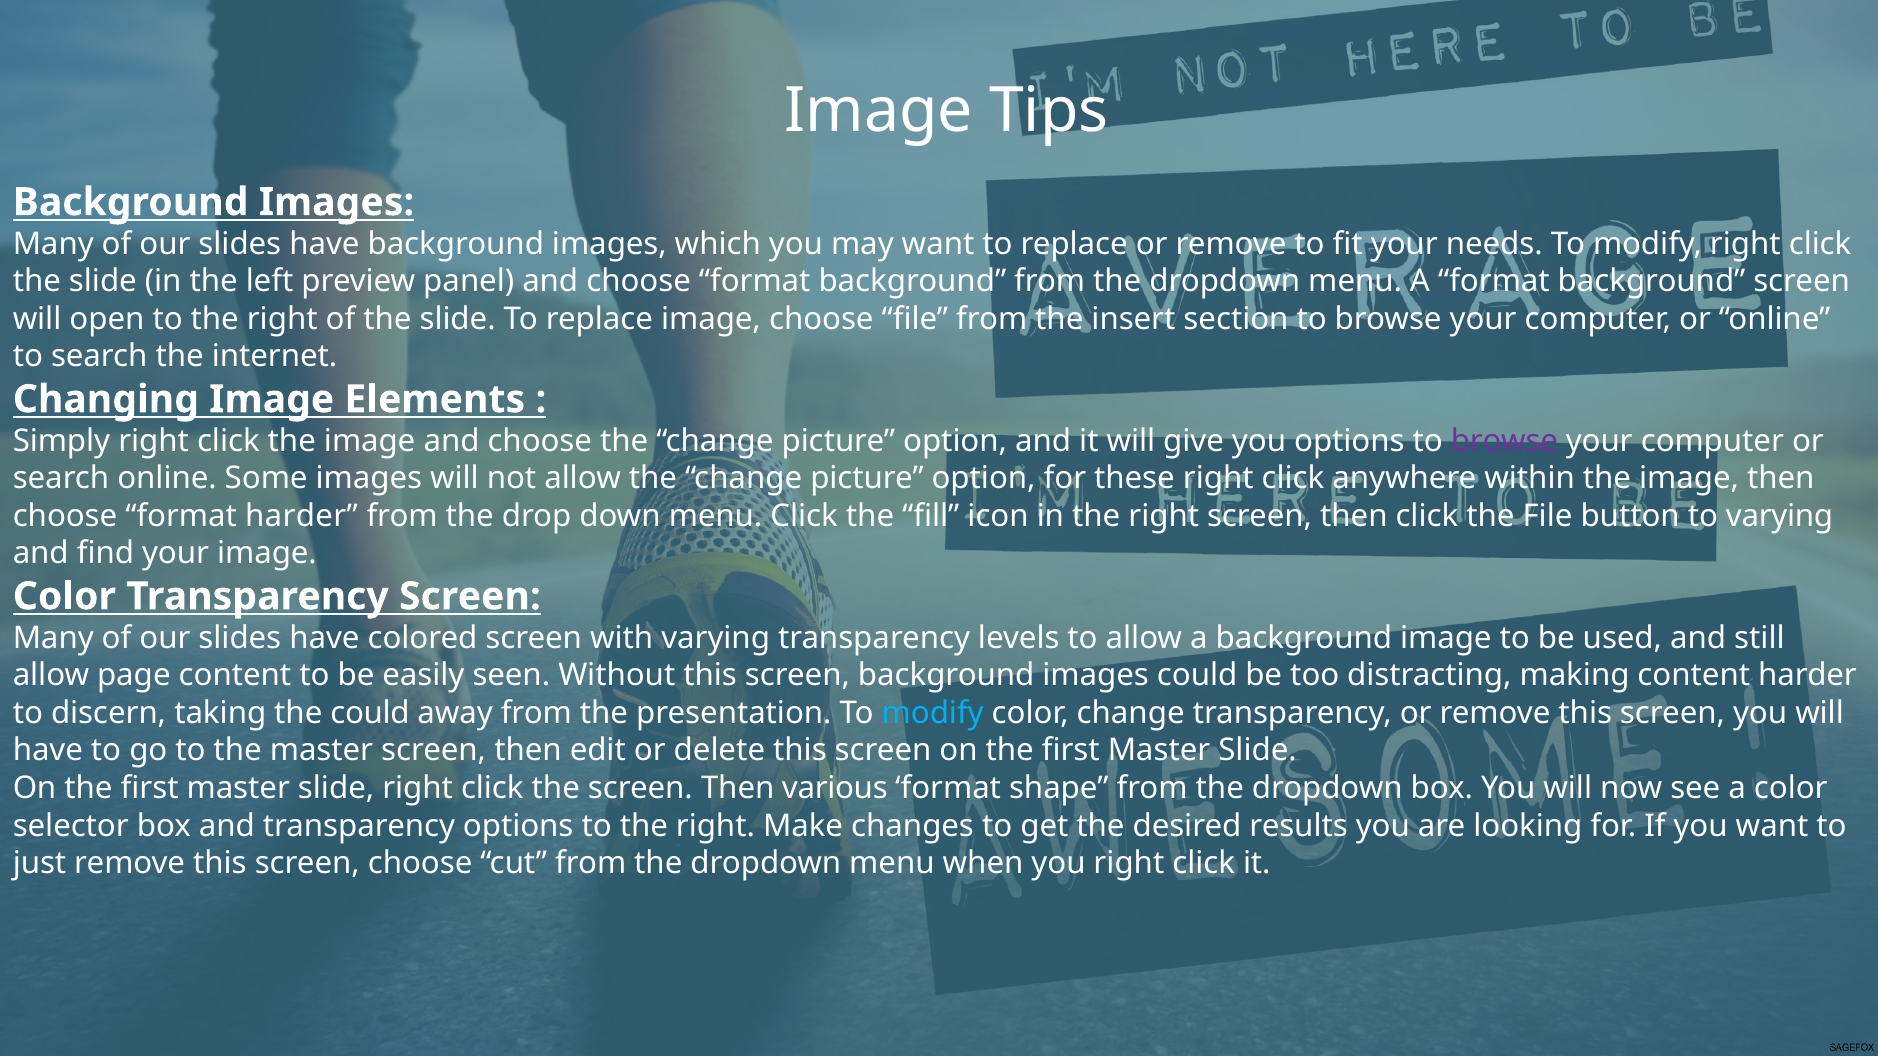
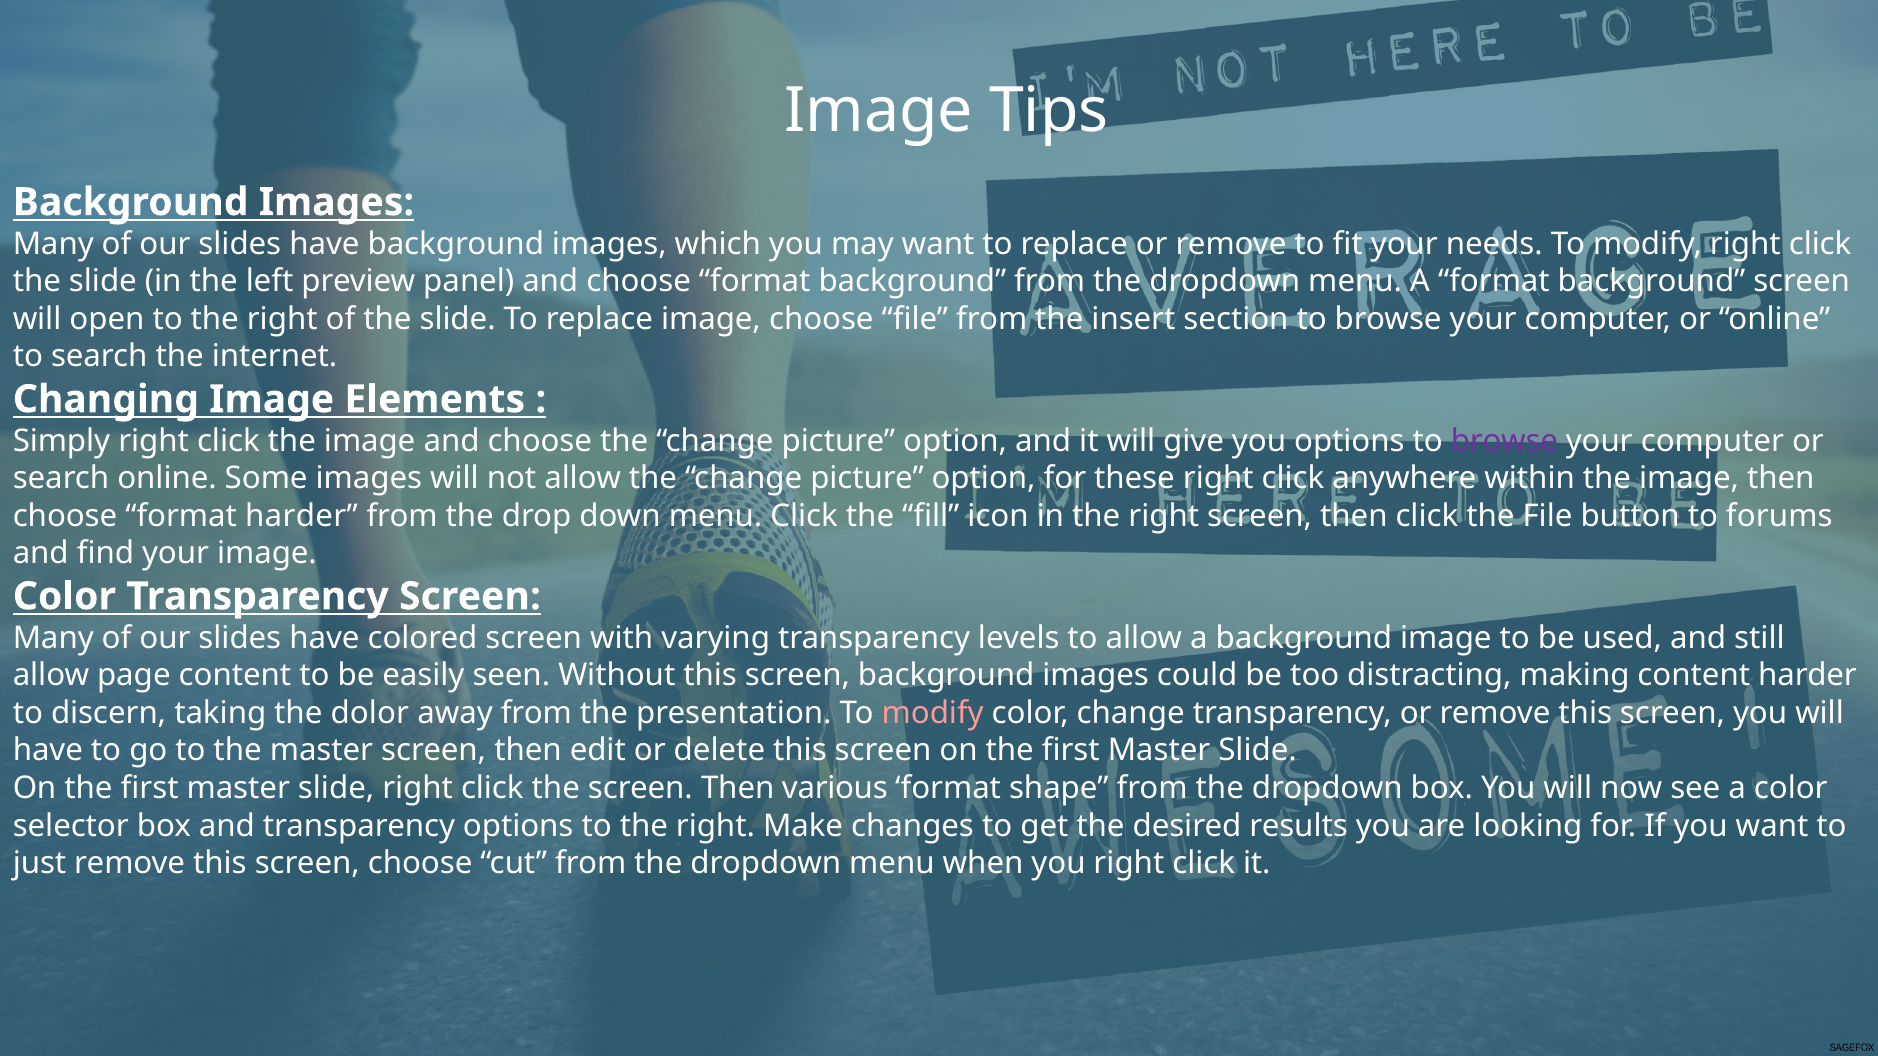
to varying: varying -> forums (1779, 516)
the could: could -> dolor (370, 713)
modify colour: light blue -> pink (933, 713)
